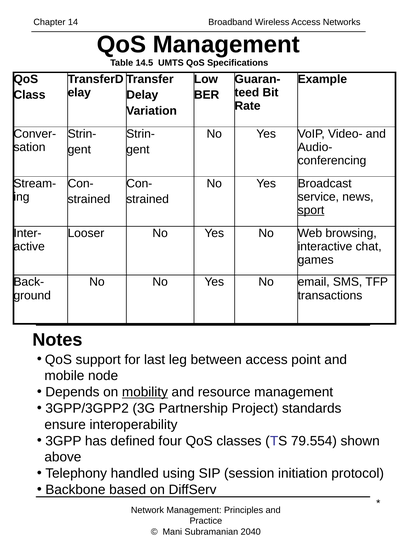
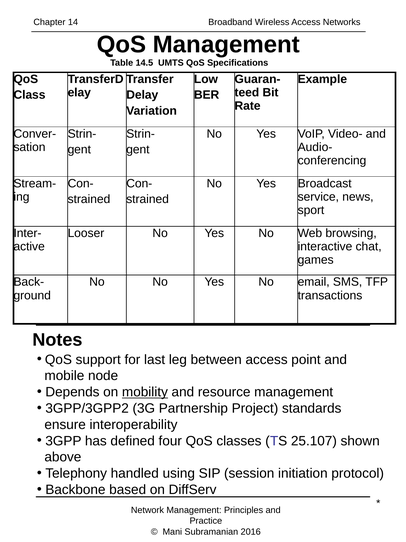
sport underline: present -> none (311, 210)
79.554: 79.554 -> 25.107 (314, 440)
2040: 2040 -> 2016 (251, 531)
